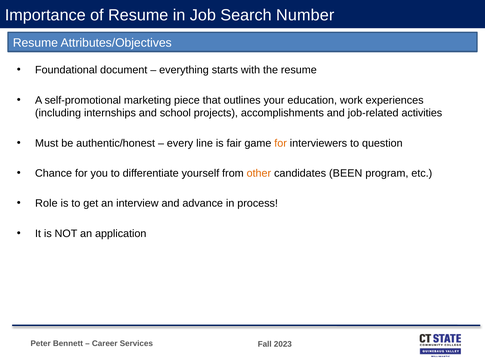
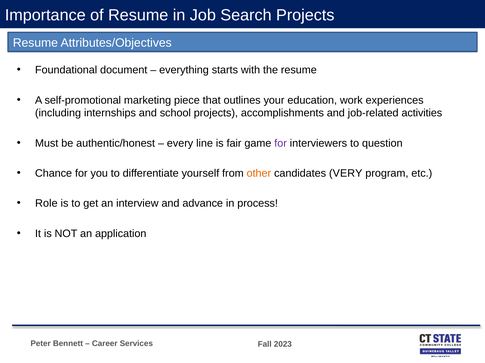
Search Number: Number -> Projects (305, 15)
for colour: orange -> purple (281, 143)
BEEN: BEEN -> VERY (346, 174)
